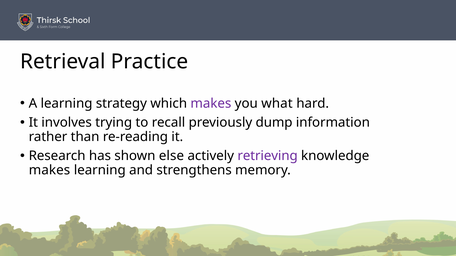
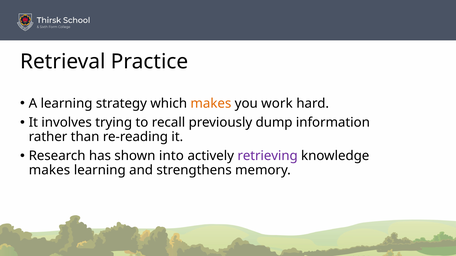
makes colour: purple -> orange (211, 104)
what: what -> work (277, 104)
else: else -> into (171, 156)
